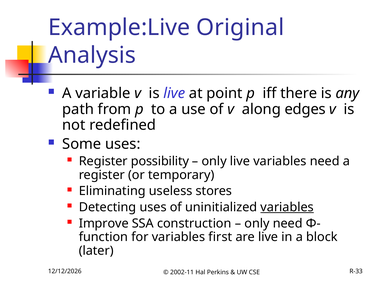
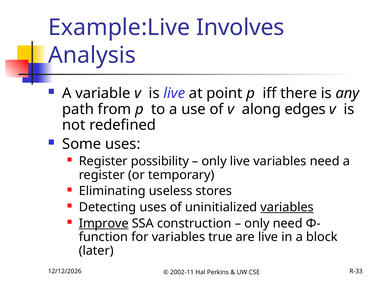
Original: Original -> Involves (240, 28)
Improve underline: none -> present (104, 224)
first: first -> true (220, 237)
